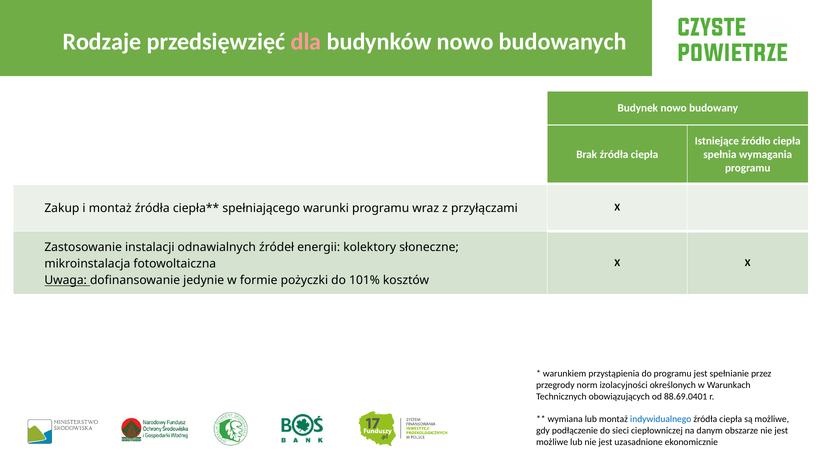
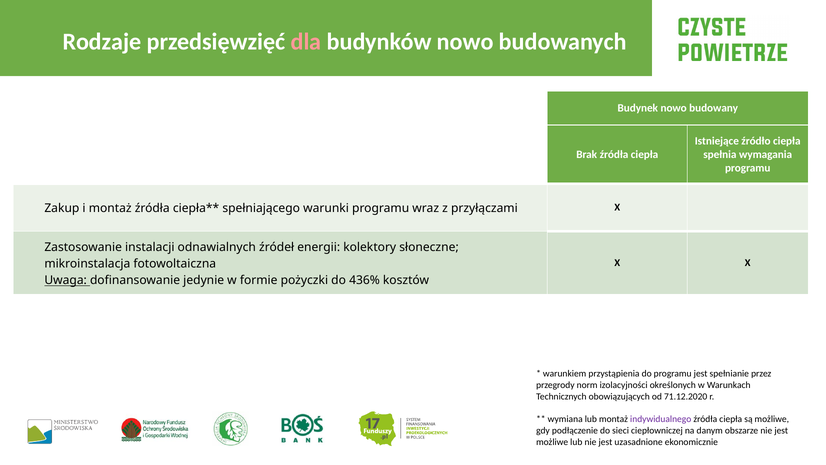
101%: 101% -> 436% (364, 280)
88.69.0401: 88.69.0401 -> 71.12.2020 (686, 396)
indywidualnego colour: blue -> purple (661, 419)
